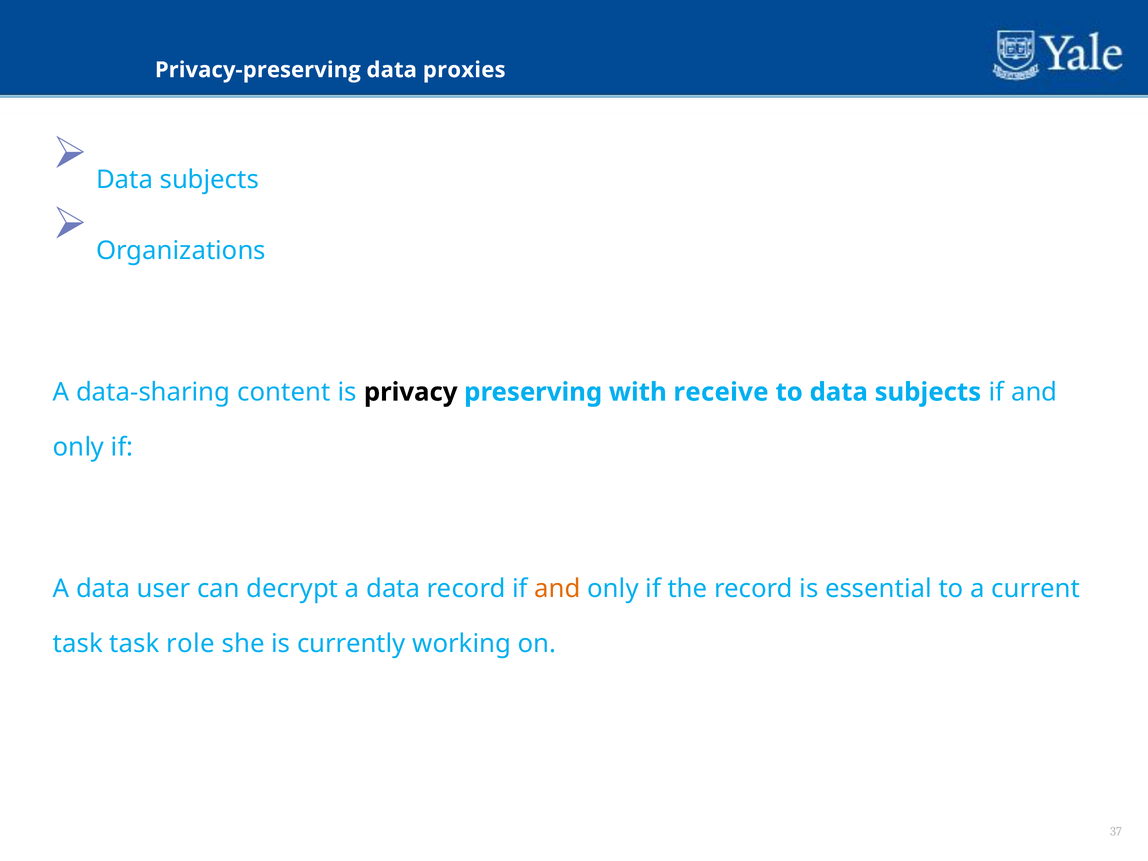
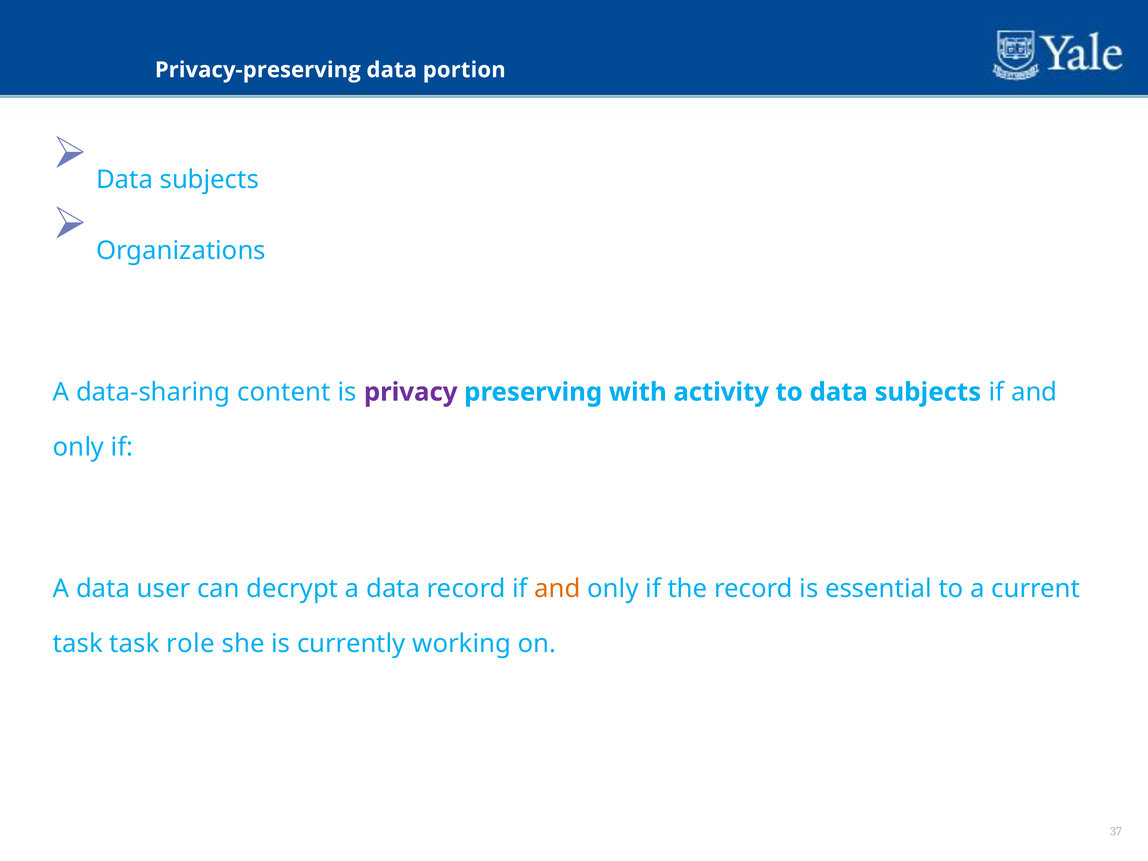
proxies: proxies -> portion (464, 70)
privacy colour: black -> purple (411, 392)
receive: receive -> activity (721, 392)
